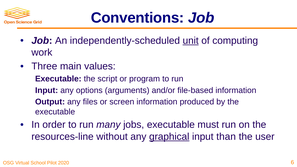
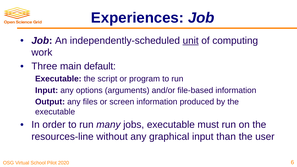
Conventions: Conventions -> Experiences (137, 18)
values: values -> default (100, 66)
graphical underline: present -> none (169, 137)
